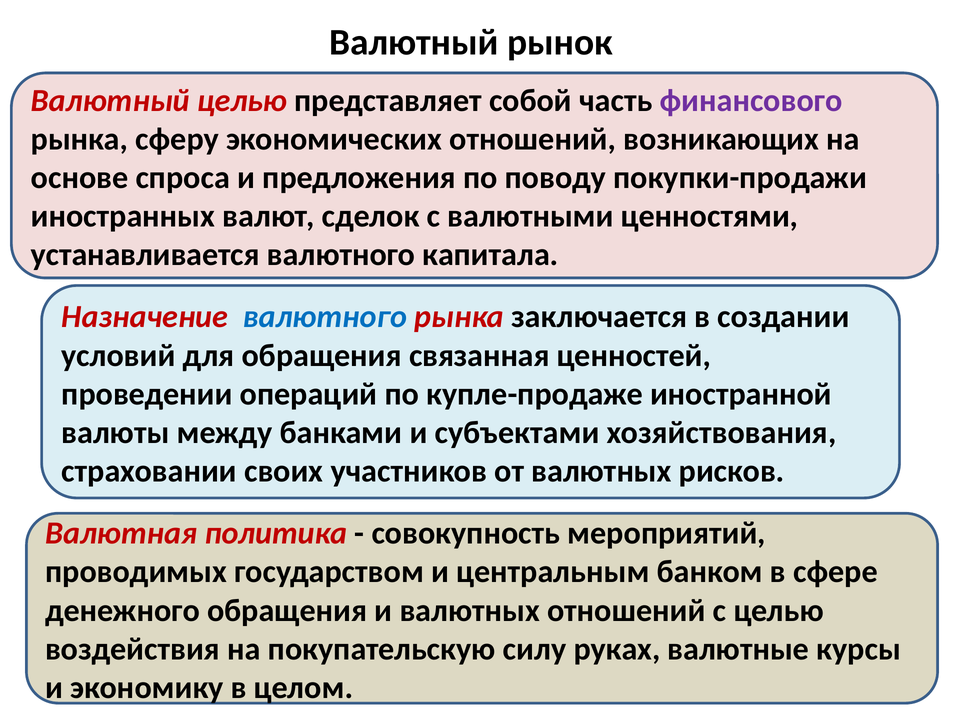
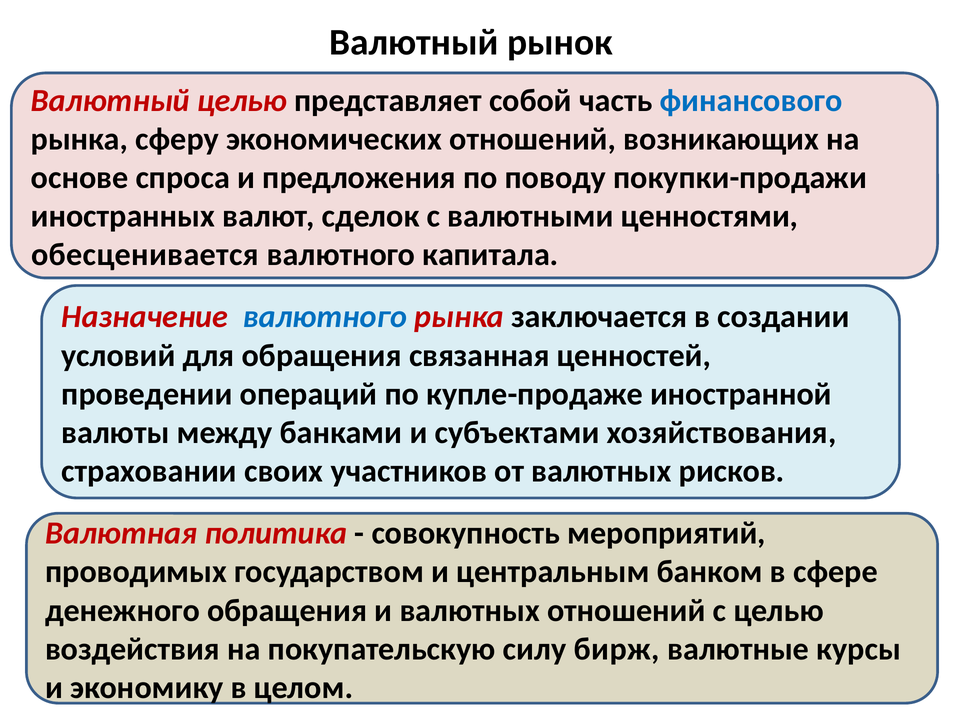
финансового colour: purple -> blue (751, 101)
устанавливается: устанавливается -> обесценивается (145, 255)
руках: руках -> бирж (617, 649)
